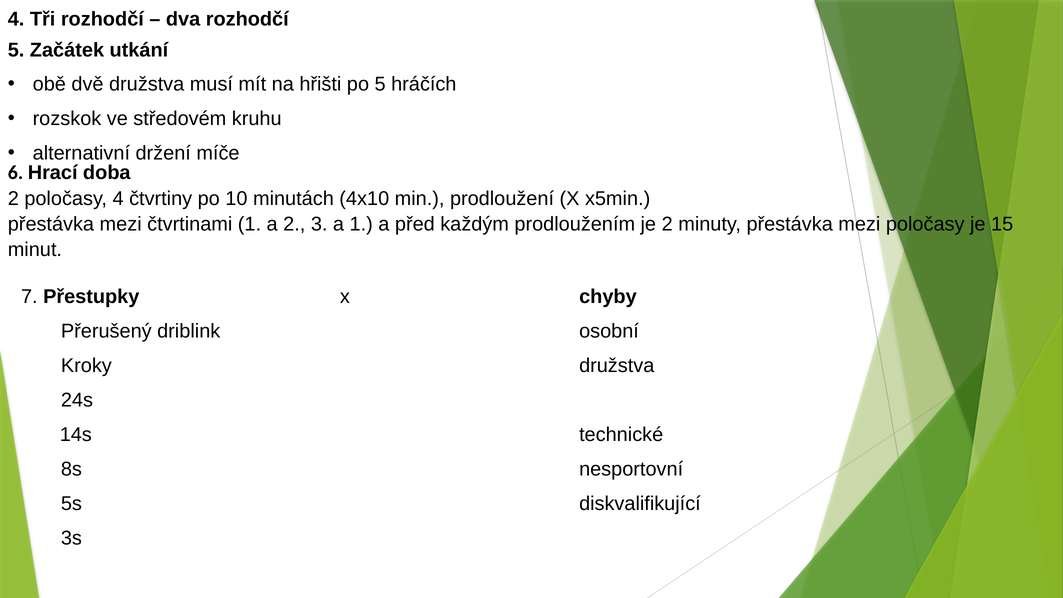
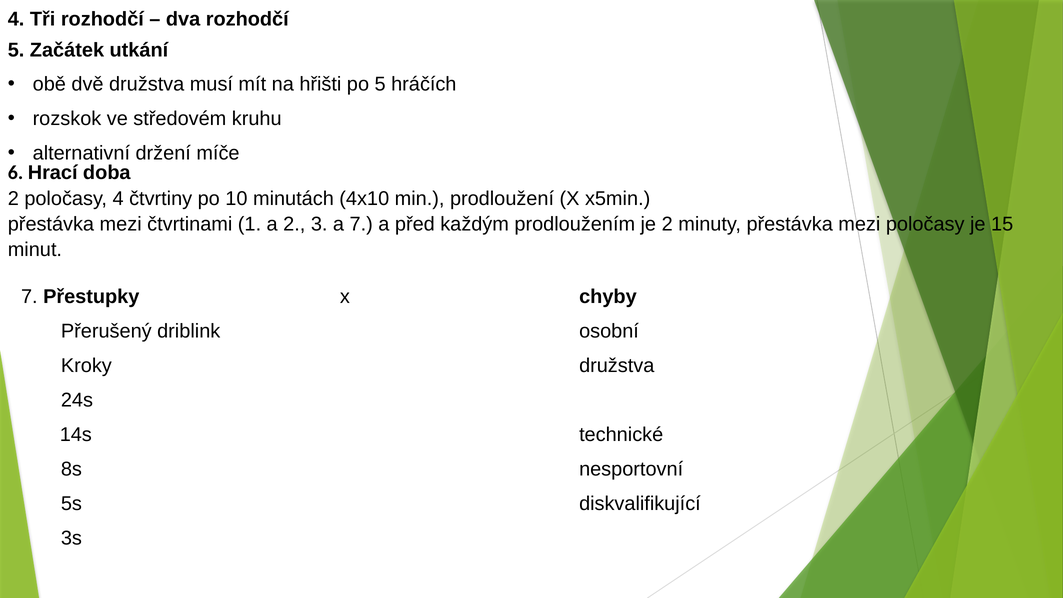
a 1: 1 -> 7 (361, 224)
